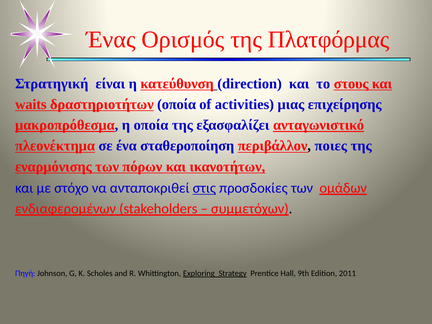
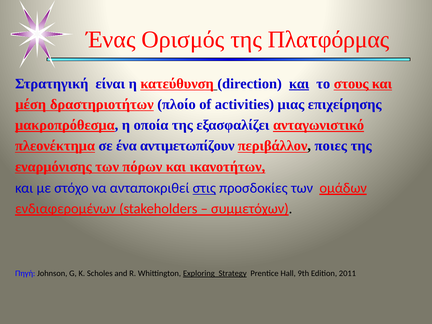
και underline: none -> present (299, 84)
waits: waits -> μέση (31, 104)
δραστηριοτήτων οποία: οποία -> πλοίο (177, 104)
σταθεροποίηση: σταθεροποίηση -> αντιμετωπίζουν (187, 146)
